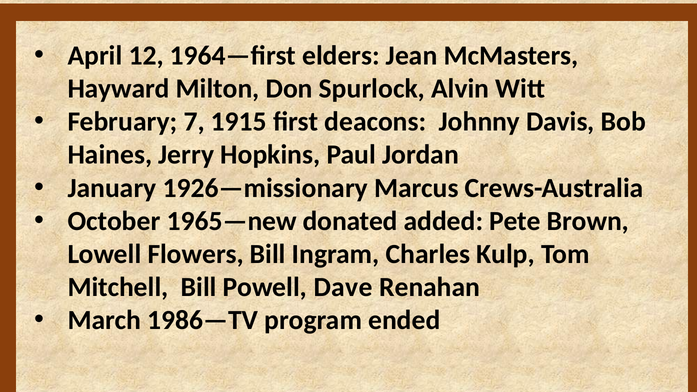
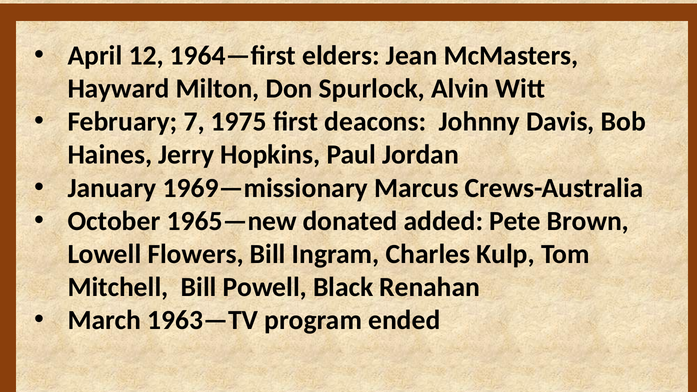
1915: 1915 -> 1975 (239, 122)
1926—missionary: 1926—missionary -> 1969—missionary (265, 188)
Dave: Dave -> Black (343, 287)
1986—TV: 1986—TV -> 1963—TV (203, 320)
